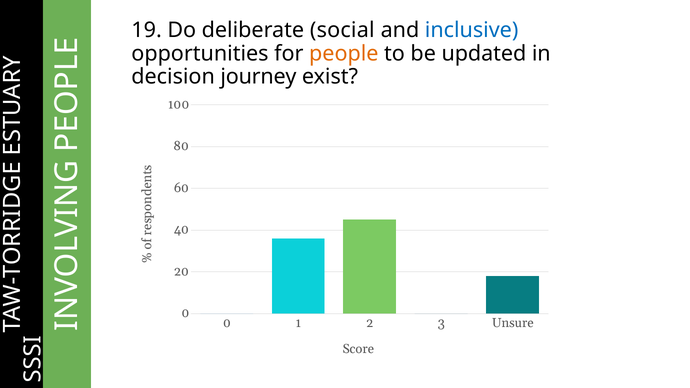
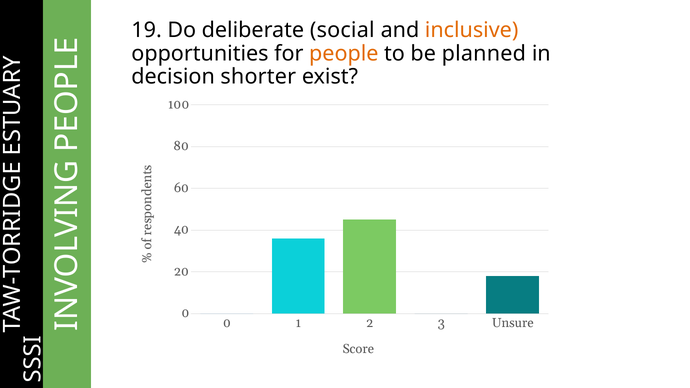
inclusive colour: blue -> orange (472, 30)
updated: updated -> planned (484, 54)
journey: journey -> shorter (258, 77)
